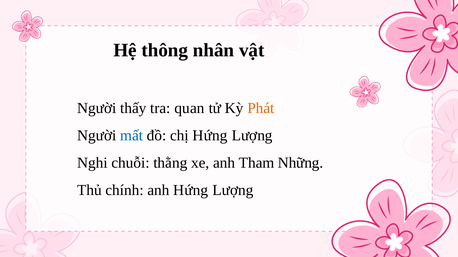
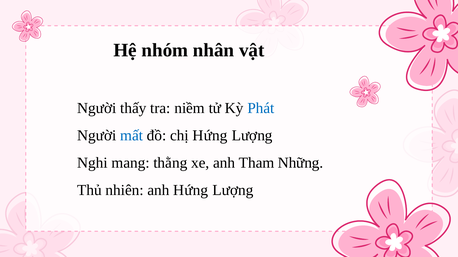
thông: thông -> nhóm (165, 50)
quan: quan -> niềm (190, 108)
Phát colour: orange -> blue (261, 108)
chuỗi: chuỗi -> mang (131, 163)
chính: chính -> nhiên (125, 191)
